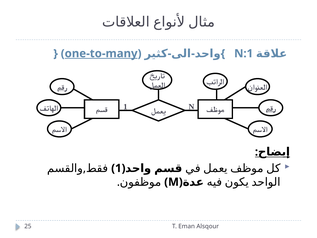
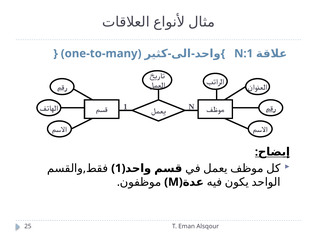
one-to-many underline: present -> none (101, 53)
